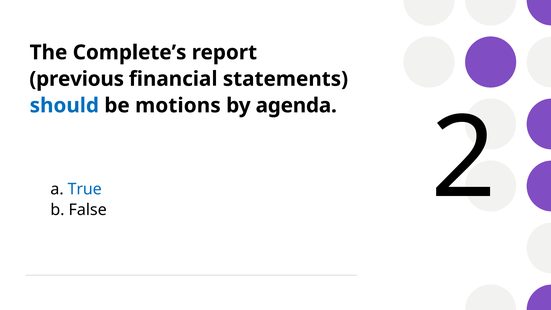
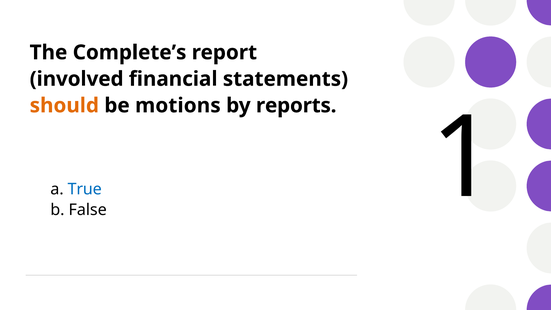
previous: previous -> involved (77, 79)
should colour: blue -> orange (64, 106)
agenda: agenda -> reports (296, 106)
2: 2 -> 1 (463, 159)
